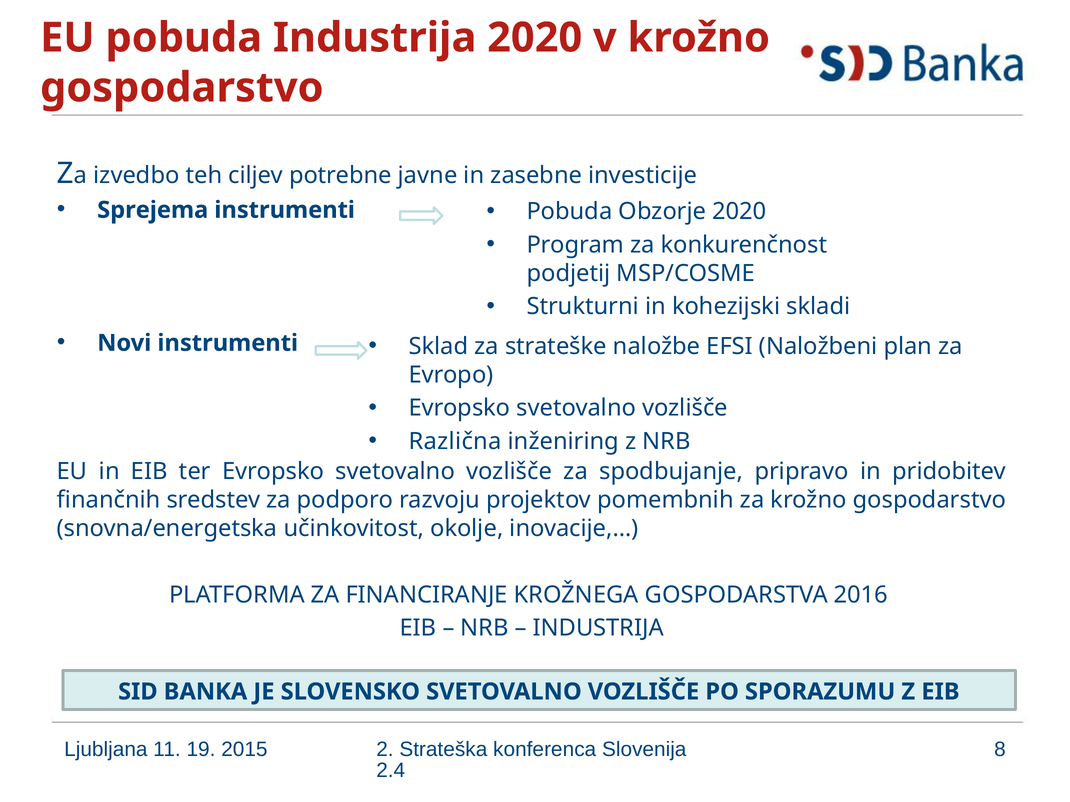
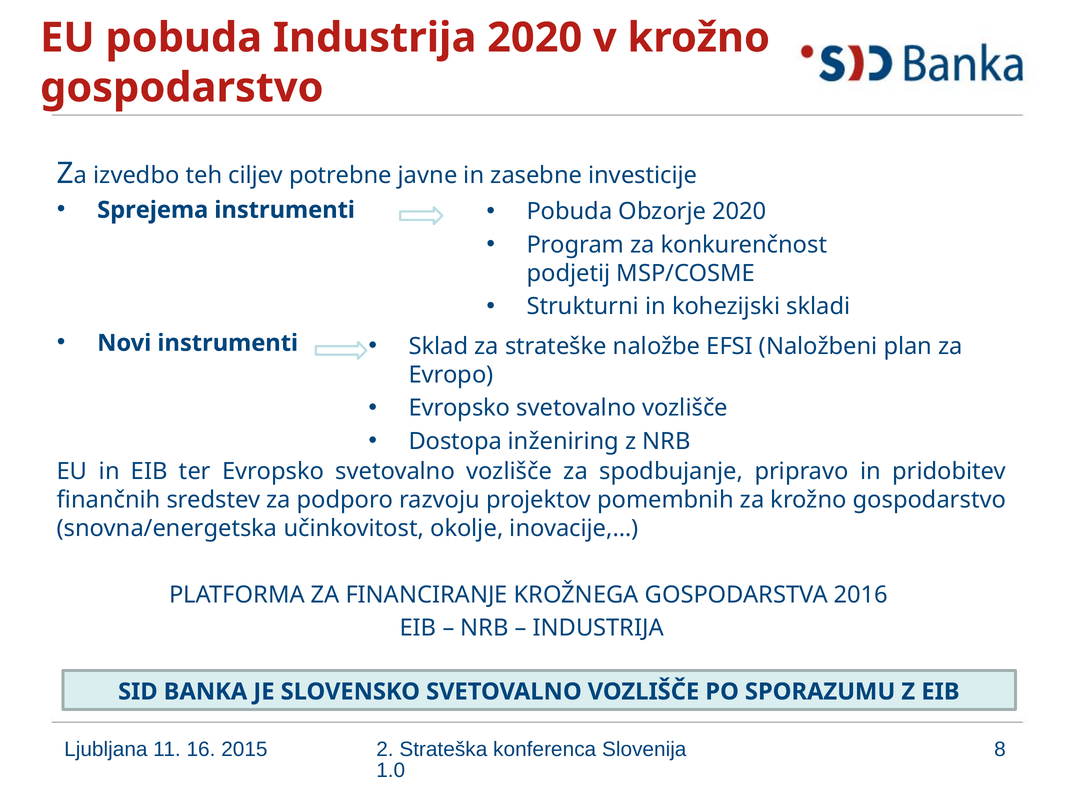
Različna: Različna -> Dostopa (455, 442)
19: 19 -> 16 (201, 750)
2.4: 2.4 -> 1.0 (391, 771)
